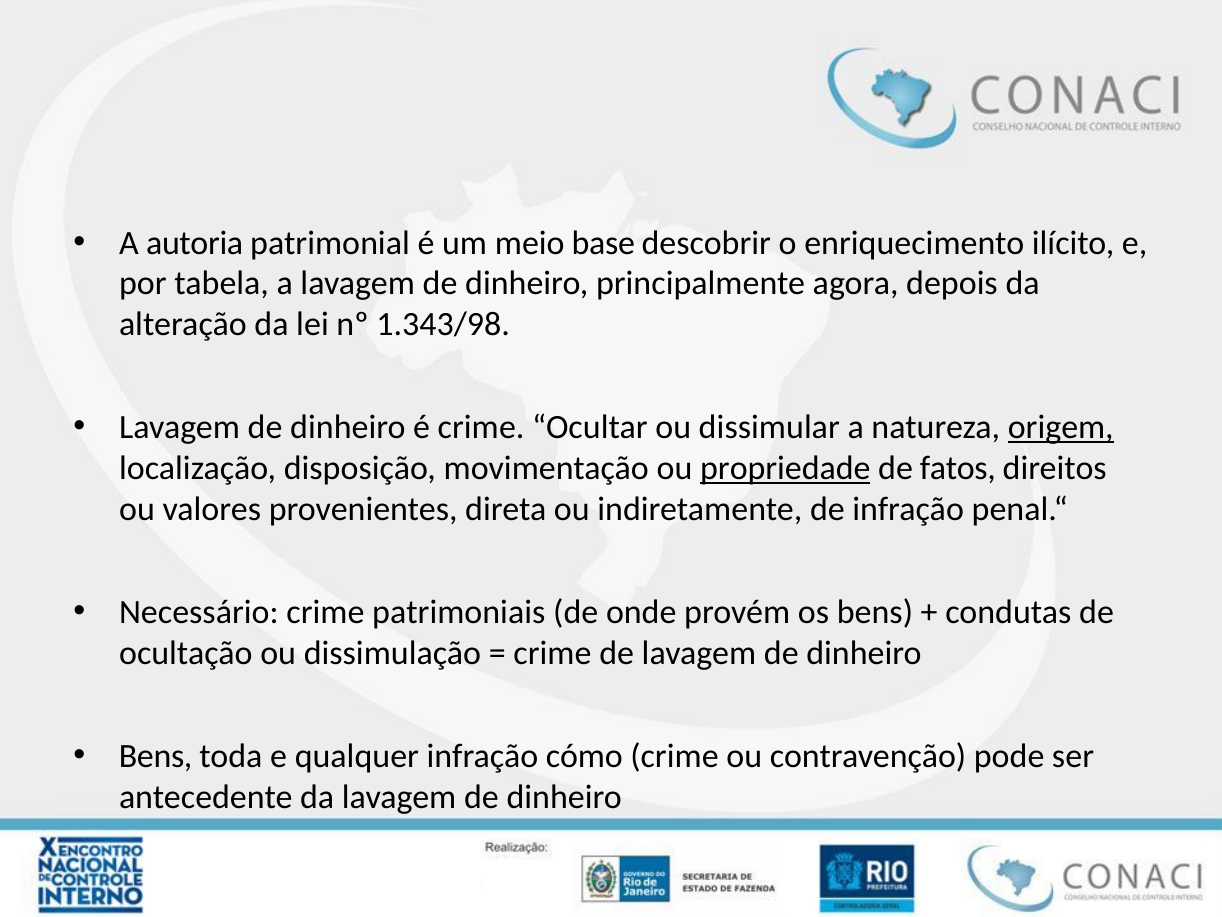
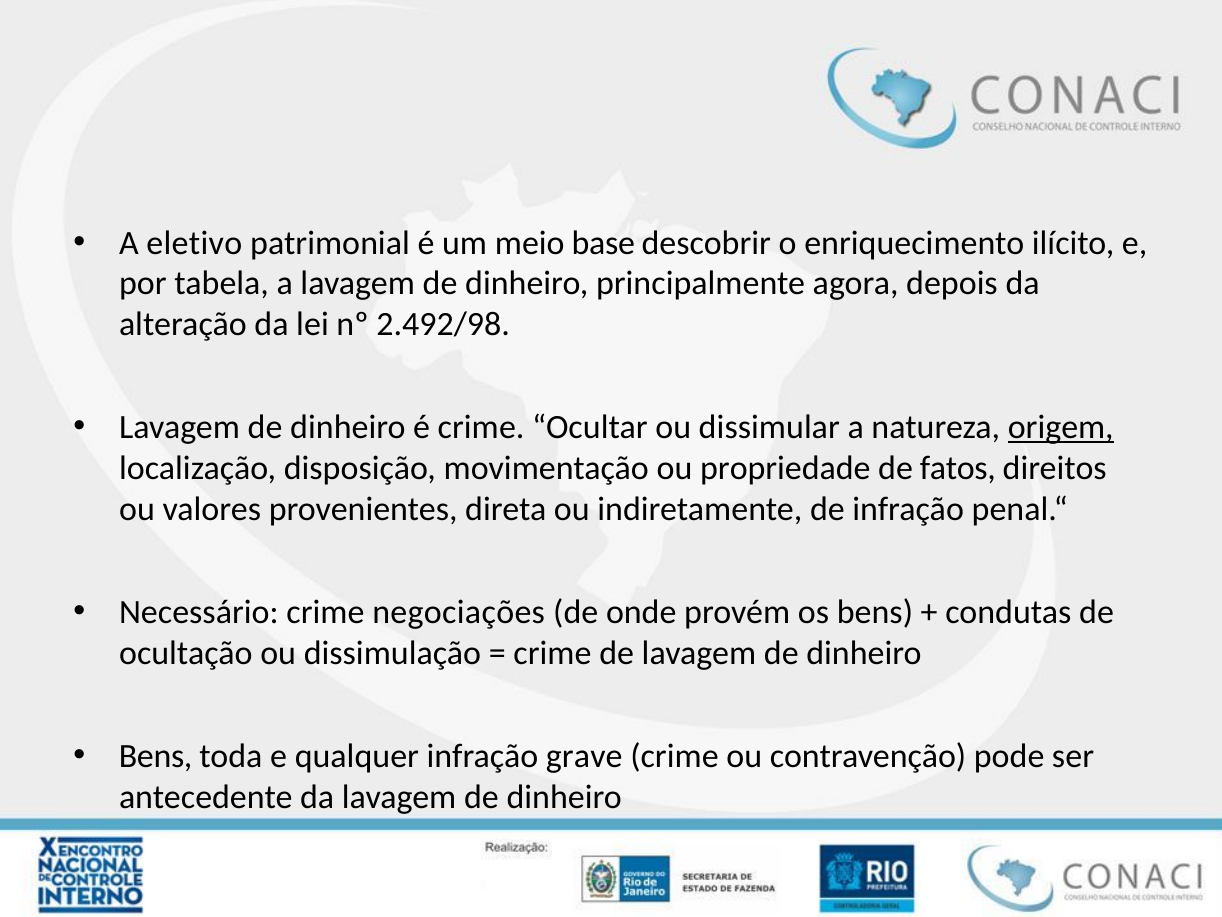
autoria: autoria -> eletivo (194, 243)
1.343/98: 1.343/98 -> 2.492/98 (443, 324)
propriedade underline: present -> none (785, 468)
patrimoniais: patrimoniais -> negociações (459, 612)
cómo: cómo -> grave (584, 756)
